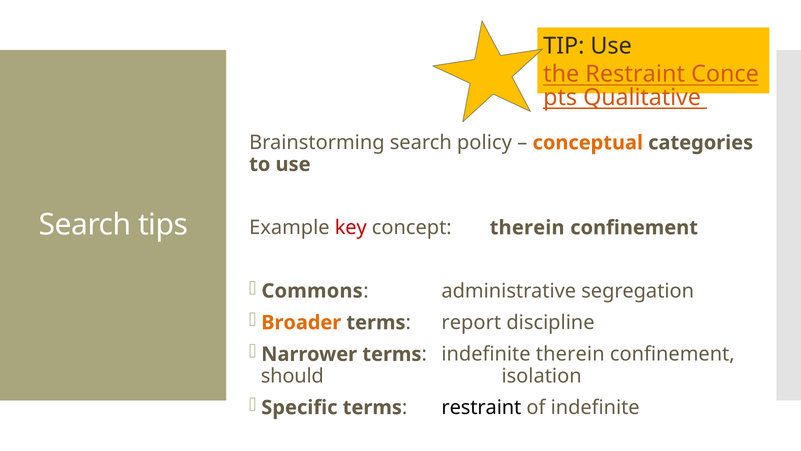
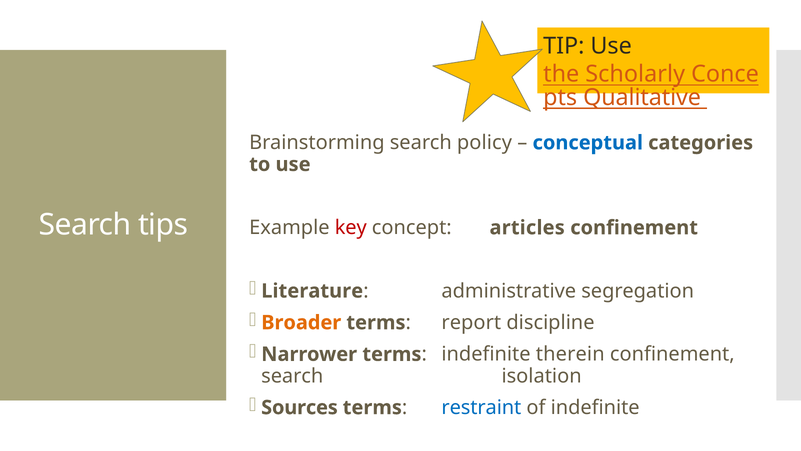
the Restraint: Restraint -> Scholarly (635, 74)
conceptual colour: orange -> blue (588, 143)
concept therein: therein -> articles (527, 227)
Commons: Commons -> Literature (312, 291)
should: should -> search (292, 376)
Specific: Specific -> Sources (299, 407)
restraint colour: black -> blue (481, 407)
